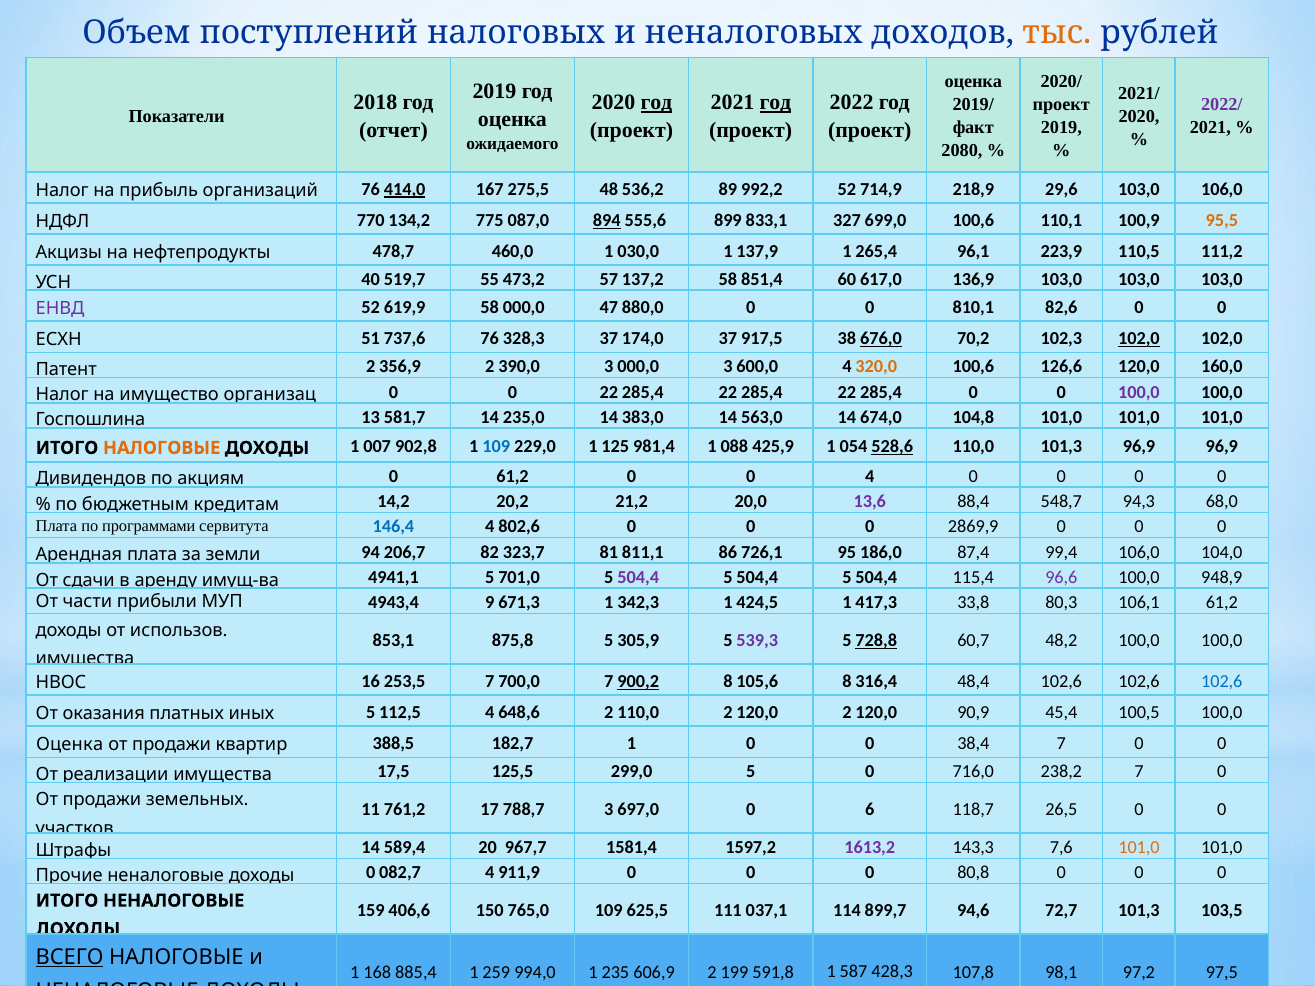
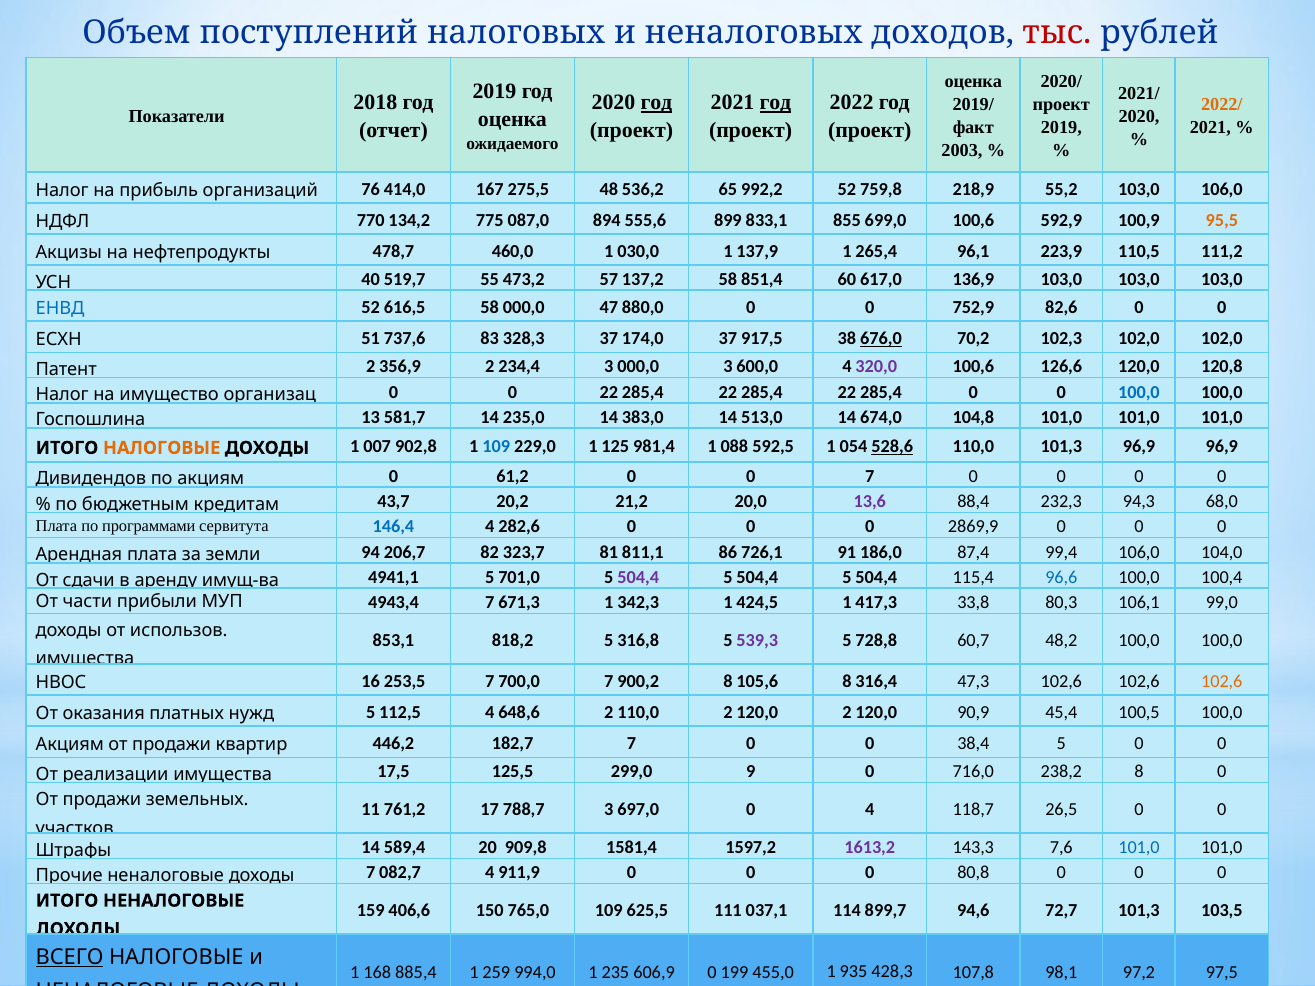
тыс colour: orange -> red (1057, 33)
2022/ colour: purple -> orange (1222, 105)
2080: 2080 -> 2003 (962, 151)
414,0 underline: present -> none (405, 189)
89: 89 -> 65 (728, 189)
714,9: 714,9 -> 759,8 (881, 189)
29,6: 29,6 -> 55,2 (1061, 189)
894 underline: present -> none (607, 220)
327: 327 -> 855 (847, 220)
110,1: 110,1 -> 592,9 (1061, 220)
ЕНВД colour: purple -> blue (60, 309)
619,9: 619,9 -> 616,5 (405, 308)
810,1: 810,1 -> 752,9 (973, 308)
737,6 76: 76 -> 83 (490, 339)
102,0 underline: present -> none (1139, 339)
390,0: 390,0 -> 234,4 (519, 367)
320,0 colour: orange -> purple (876, 367)
160,0: 160,0 -> 120,8 (1222, 367)
100,0 colour: purple -> blue (1139, 392)
563,0: 563,0 -> 513,0 (762, 417)
425,9: 425,9 -> 592,5 (773, 447)
0 4: 4 -> 7 (870, 476)
14,2: 14,2 -> 43,7 (393, 502)
548,7: 548,7 -> 232,3 (1061, 502)
802,6: 802,6 -> 282,6 (519, 527)
95: 95 -> 91 (847, 552)
96,6 colour: purple -> blue (1061, 578)
948,9: 948,9 -> 100,4 (1222, 578)
4943,4 9: 9 -> 7 (490, 603)
106,1 61,2: 61,2 -> 99,0 (1222, 603)
875,8: 875,8 -> 818,2 (513, 641)
305,9: 305,9 -> 316,8 (638, 641)
728,8 underline: present -> none (876, 641)
900,2 underline: present -> none (638, 681)
48,4: 48,4 -> 47,3 (973, 681)
102,6 colour: blue -> orange (1222, 681)
иных: иных -> нужд (251, 714)
Оценка: Оценка -> Акциям (70, 745)
388,5: 388,5 -> 446,2 (393, 744)
182,7 1: 1 -> 7 (632, 744)
38,4 7: 7 -> 5 (1061, 744)
299,0 5: 5 -> 9 (751, 772)
238,2 7: 7 -> 8 (1139, 772)
0 6: 6 -> 4 (870, 810)
967,7: 967,7 -> 909,8 (526, 848)
101,0 colour: orange -> blue (1139, 848)
0: 0 -> 7 (371, 873)
606,9 2: 2 -> 0 (712, 973)
591,8: 591,8 -> 455,0 (773, 973)
587: 587 -> 935 (854, 971)
